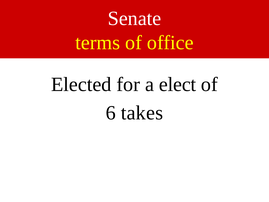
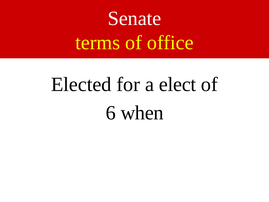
takes: takes -> when (142, 113)
